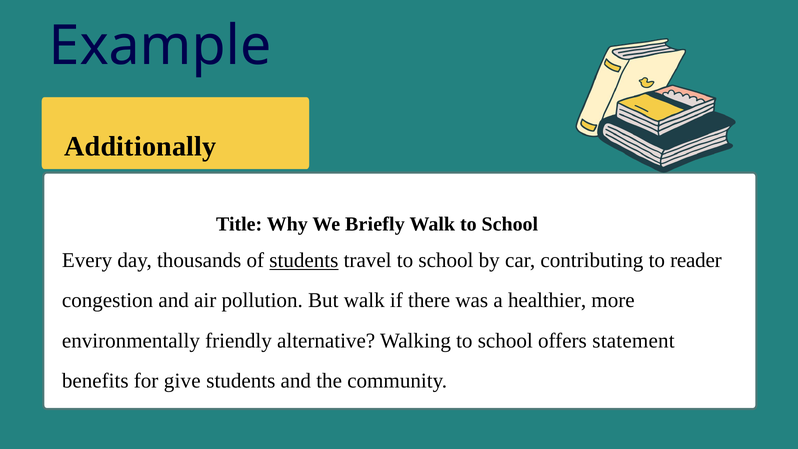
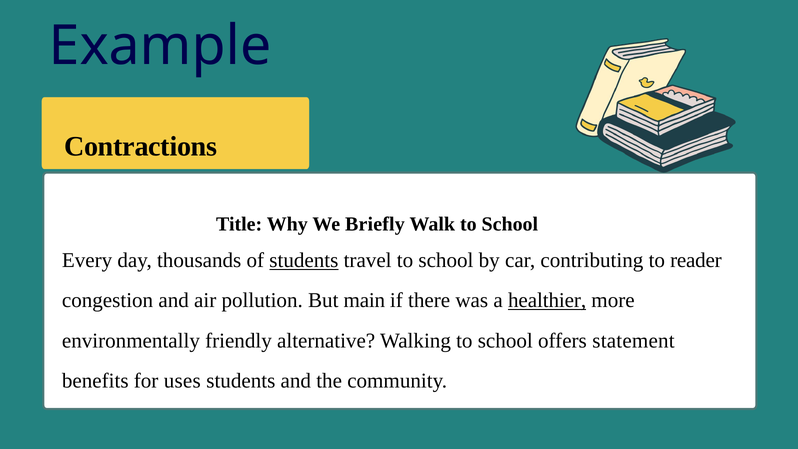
Additionally: Additionally -> Contractions (141, 147)
But walk: walk -> main (364, 300)
healthier underline: none -> present (547, 300)
give: give -> uses (182, 381)
